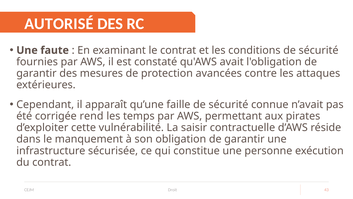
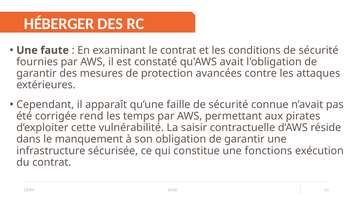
AUTORISÉ: AUTORISÉ -> HÉBERGER (59, 24)
personne: personne -> fonctions (268, 150)
